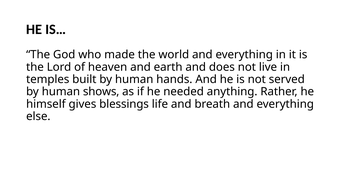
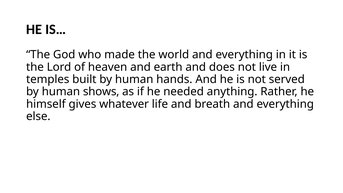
blessings: blessings -> whatever (124, 104)
